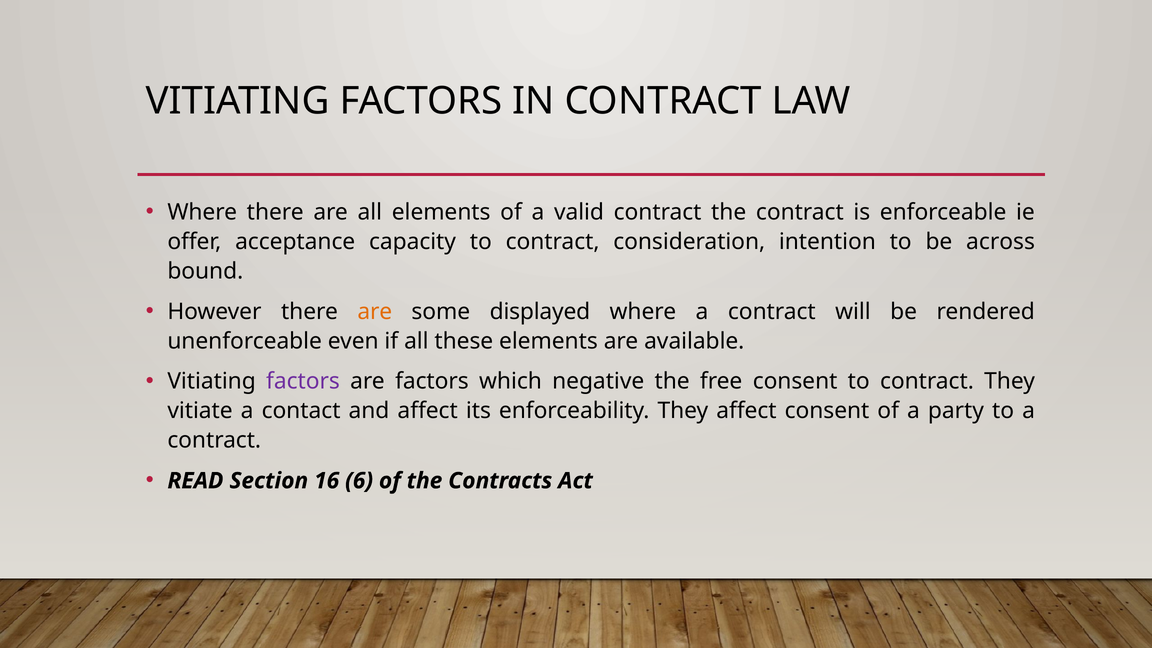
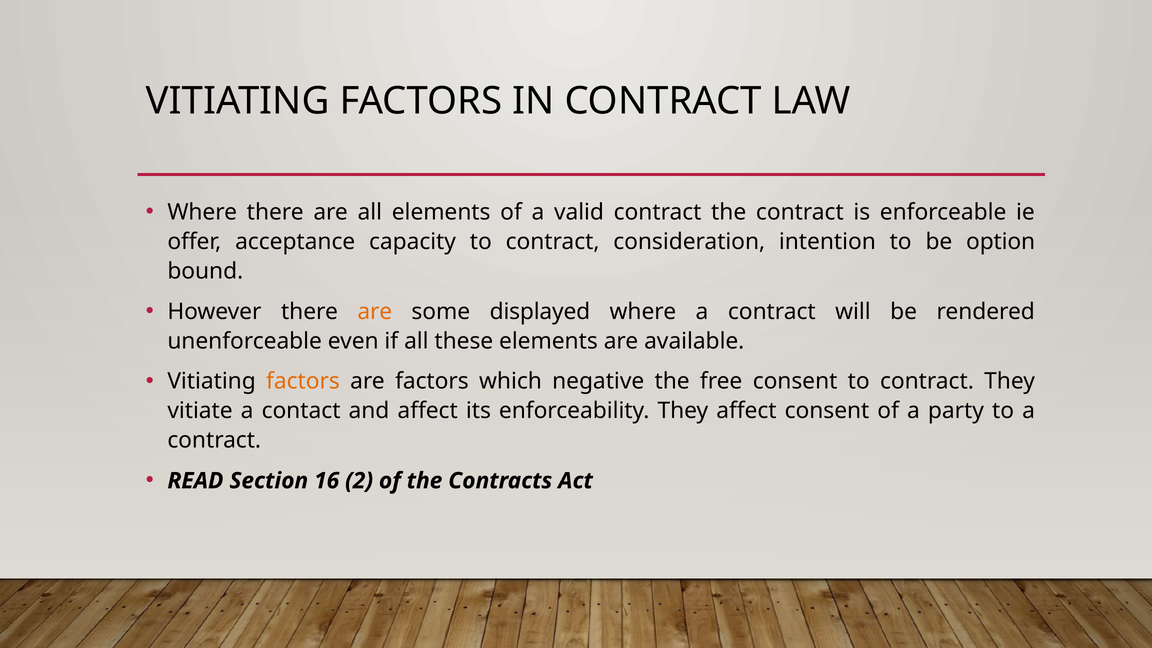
across: across -> option (1001, 242)
factors colour: purple -> orange (303, 381)
6: 6 -> 2 (359, 481)
